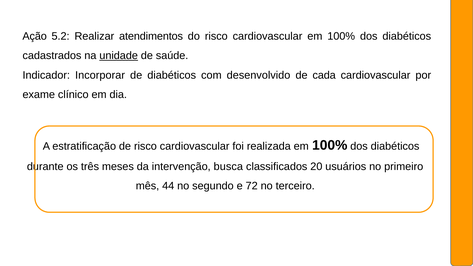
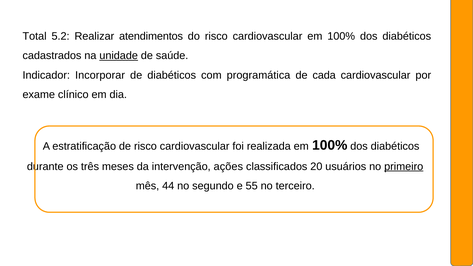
Ação: Ação -> Total (35, 36)
desenvolvido: desenvolvido -> programática (259, 75)
busca: busca -> ações (228, 167)
primeiro underline: none -> present (404, 167)
72: 72 -> 55 (252, 186)
